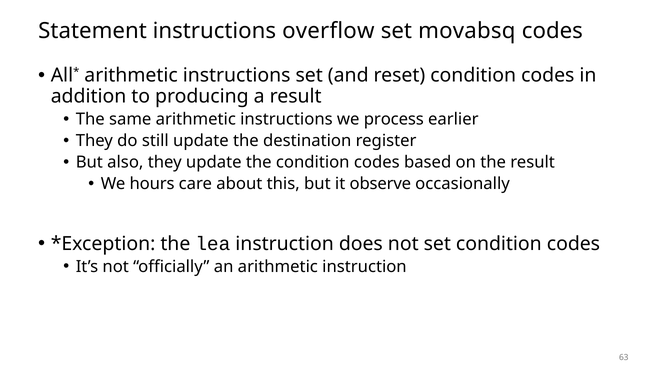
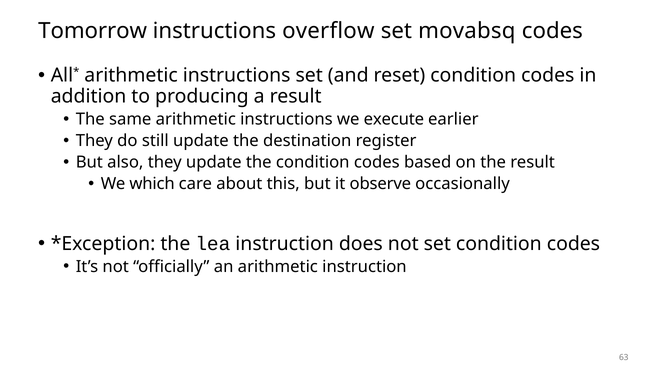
Statement: Statement -> Tomorrow (93, 31)
process: process -> execute (394, 119)
hours: hours -> which (152, 184)
